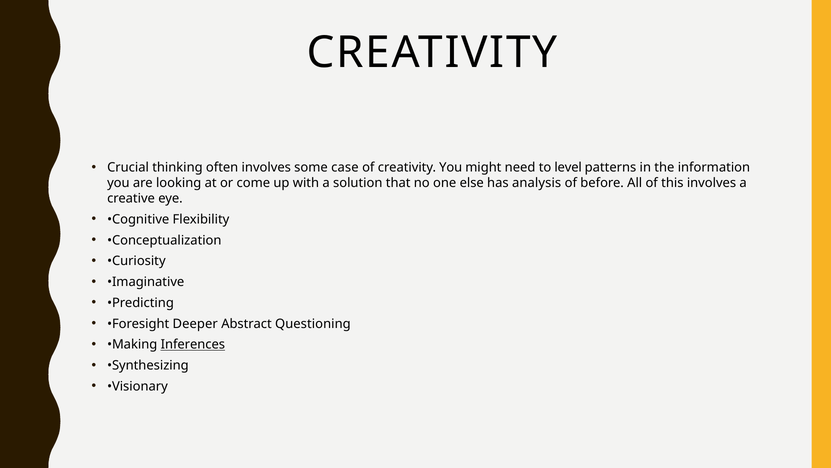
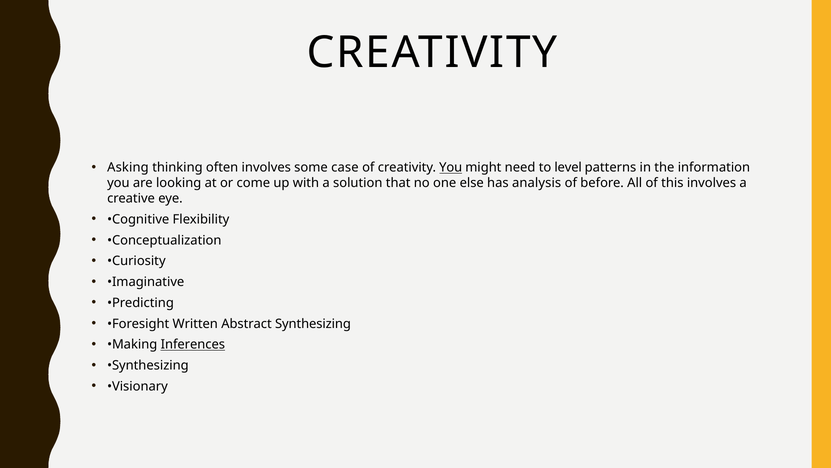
Crucial: Crucial -> Asking (128, 167)
You underline: none -> present (451, 167)
Deeper: Deeper -> Written (195, 323)
Abstract Questioning: Questioning -> Synthesizing (313, 323)
